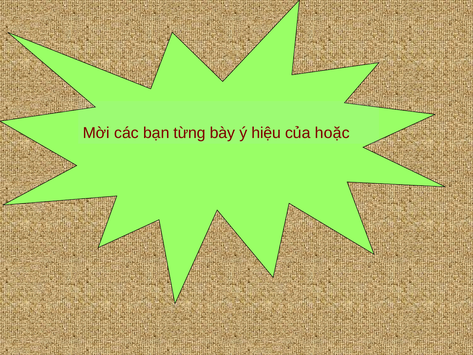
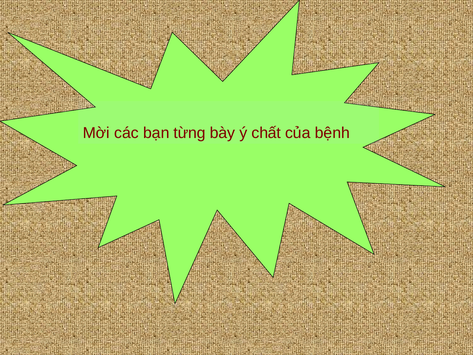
hiệu: hiệu -> chất (266, 133)
hoặc: hoặc -> bệnh (332, 133)
